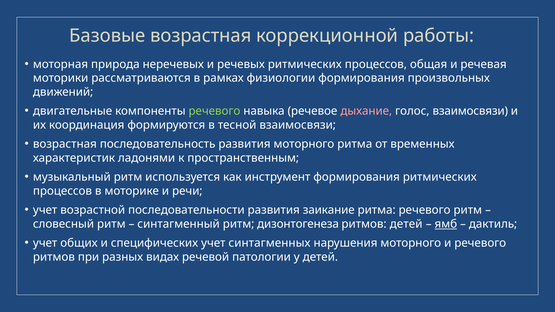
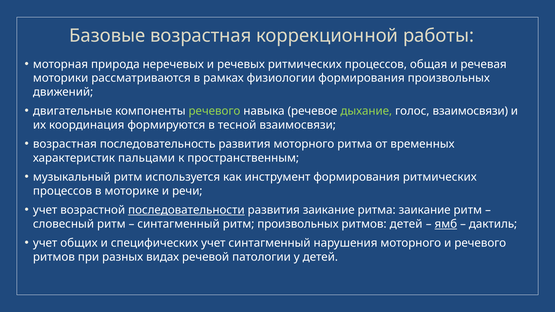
дыхание colour: pink -> light green (366, 111)
ладонями: ладонями -> пальцами (147, 158)
последовательности underline: none -> present (186, 210)
ритма речевого: речевого -> заикание (425, 210)
ритм дизонтогенеза: дизонтогенеза -> произвольных (298, 224)
учет синтагменных: синтагменных -> синтагменный (270, 243)
